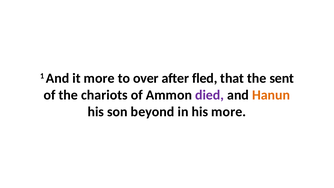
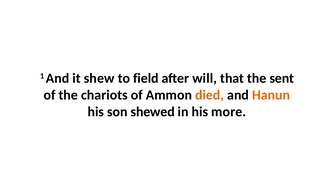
it more: more -> shew (99, 78)
over: over -> field (146, 78)
fled: fled -> will (205, 78)
died colour: purple -> orange (210, 95)
beyond: beyond -> shewed (153, 112)
